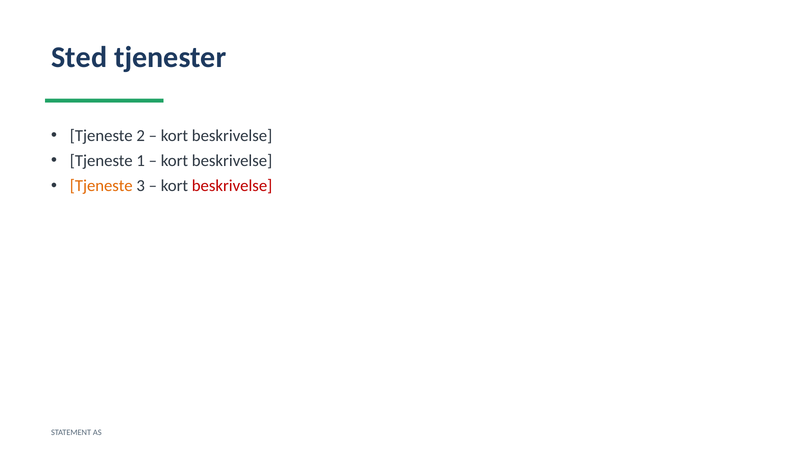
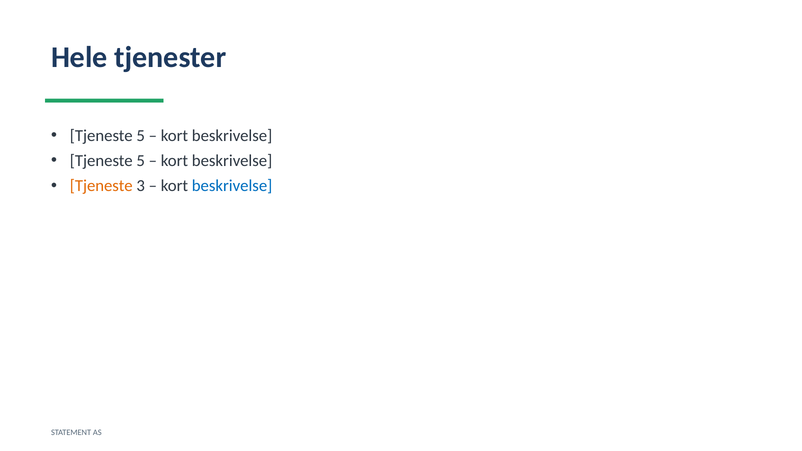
Sted: Sted -> Hele (79, 57)
2: 2 -> 5 (141, 136)
1: 1 -> 5 (141, 161)
beskrivelse colour: red -> blue (232, 186)
